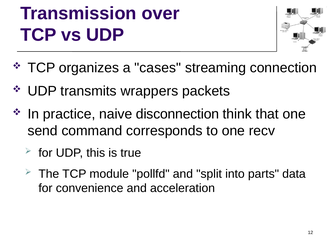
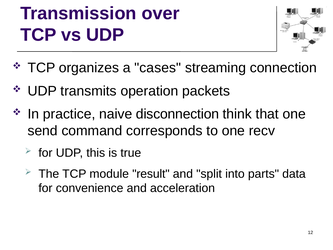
wrappers: wrappers -> operation (149, 91)
pollfd: pollfd -> result (151, 174)
